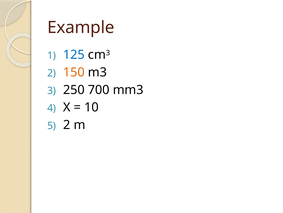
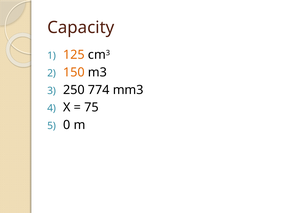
Example: Example -> Capacity (81, 27)
125 colour: blue -> orange (74, 55)
700: 700 -> 774 (99, 90)
10: 10 -> 75 (91, 107)
2: 2 -> 0 (67, 124)
